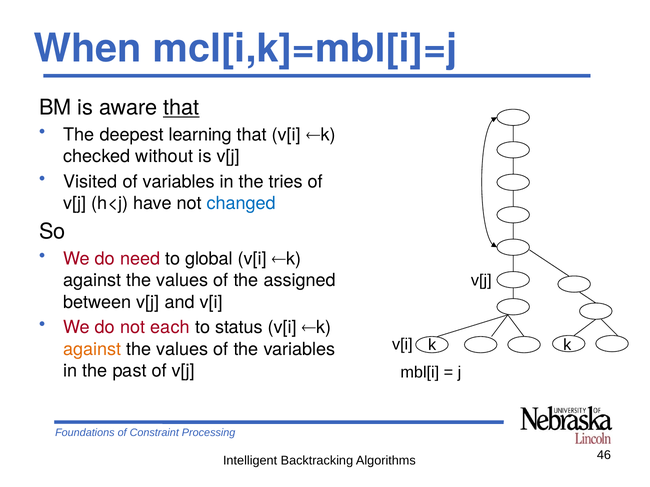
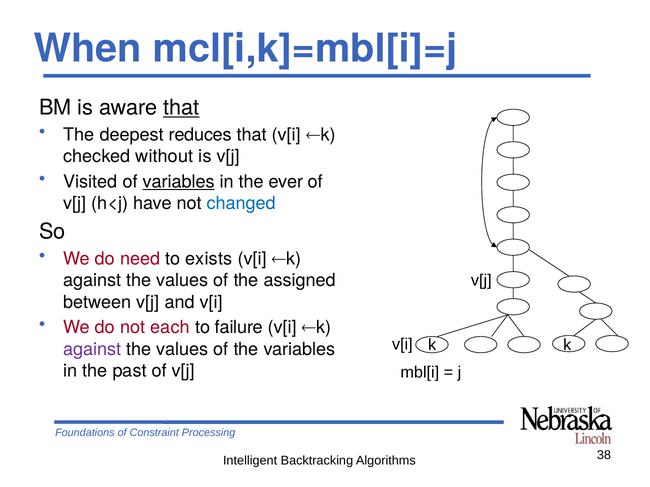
learning: learning -> reduces (200, 135)
variables underline: none -> present (179, 182)
tries: tries -> ever (286, 182)
global: global -> exists (209, 259)
status: status -> failure (239, 328)
against colour: orange -> purple (92, 349)
46: 46 -> 38 (604, 456)
